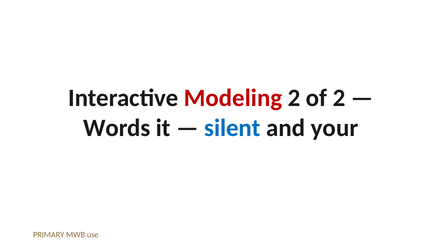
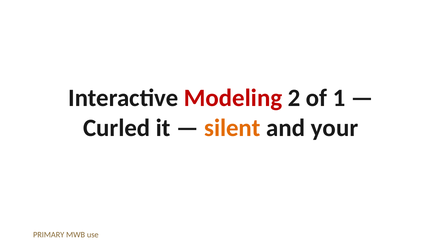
of 2: 2 -> 1 (339, 98)
Words: Words -> Curled (117, 128)
silent colour: blue -> orange (232, 128)
